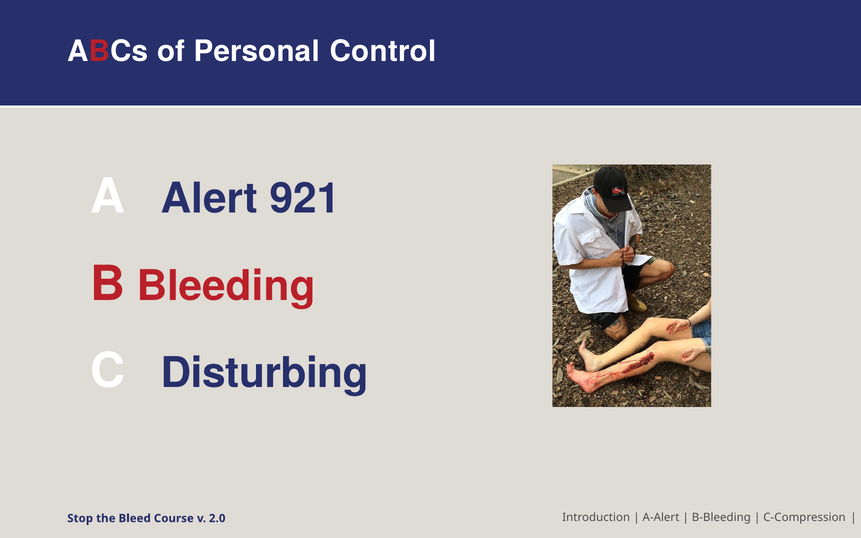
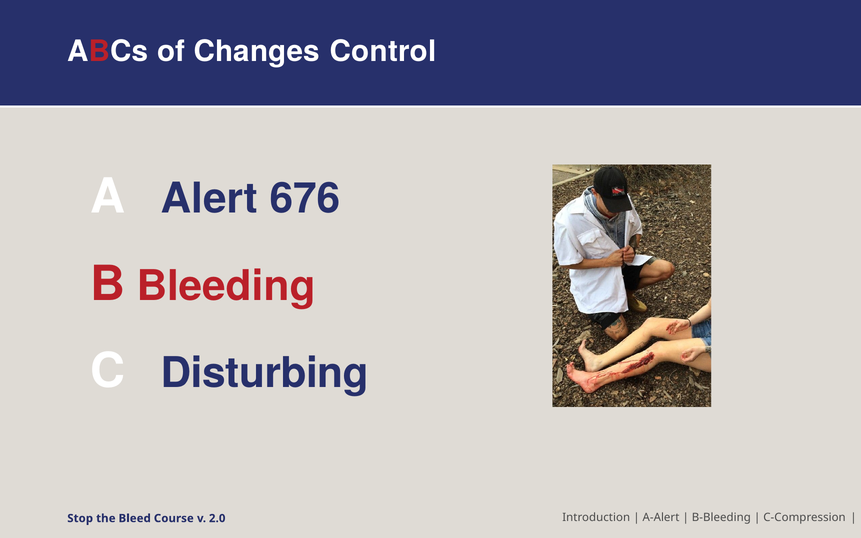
Personal: Personal -> Changes (257, 52)
921: 921 -> 676 (305, 199)
